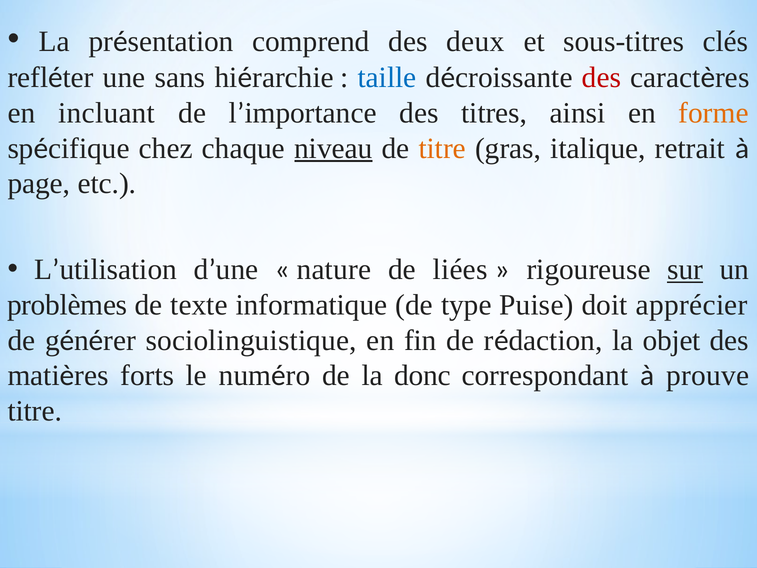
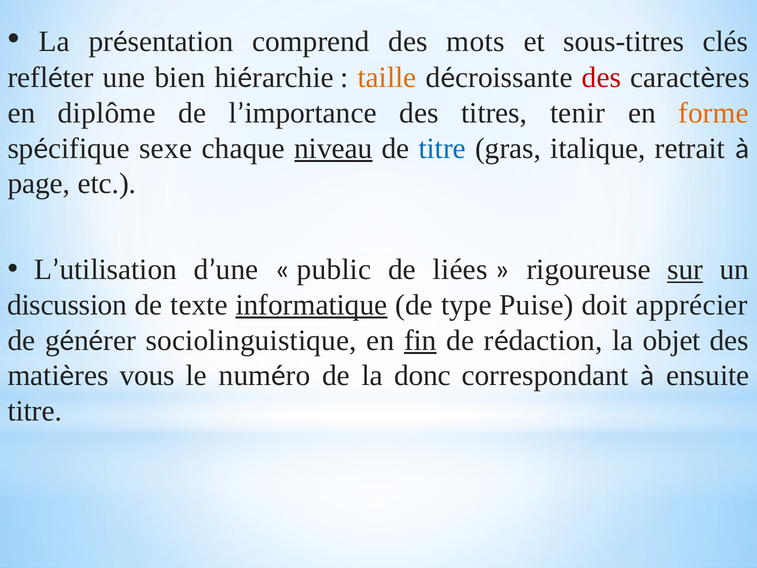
deux: deux -> mots (475, 41)
sans: sans -> bien (180, 78)
taille colour: blue -> orange (387, 78)
incluant: incluant -> diplôme (107, 113)
ainsi: ainsi -> tenir (578, 113)
chez: chez -> sexe (166, 148)
titre colour: orange -> blue (442, 148)
nature: nature -> public (334, 269)
problèmes: problèmes -> discussion (67, 305)
informatique underline: none -> present (312, 305)
fin underline: none -> present (420, 340)
forts: forts -> vous (147, 376)
prouve: prouve -> ensuite (708, 376)
